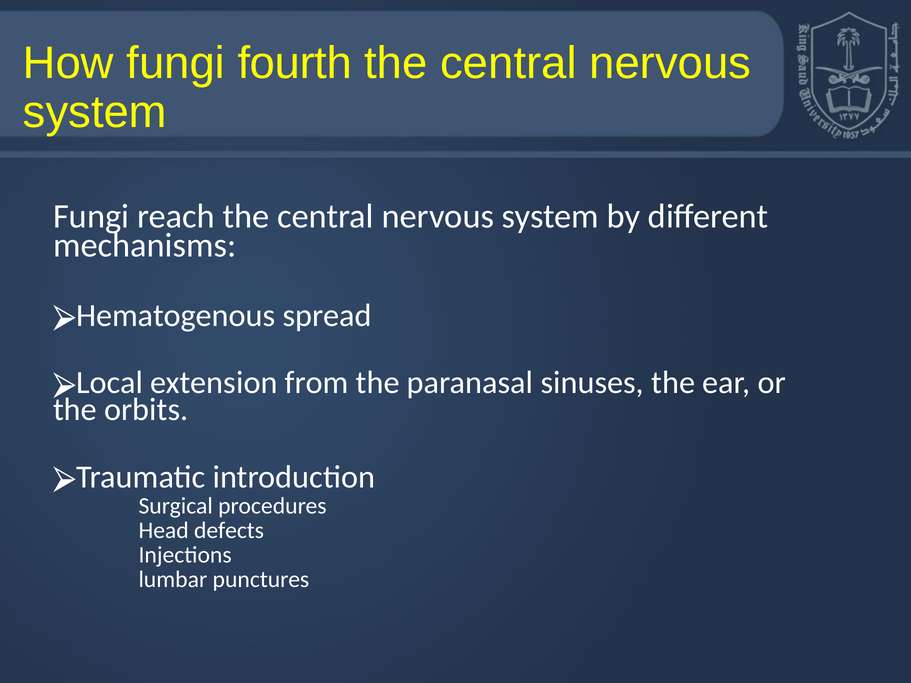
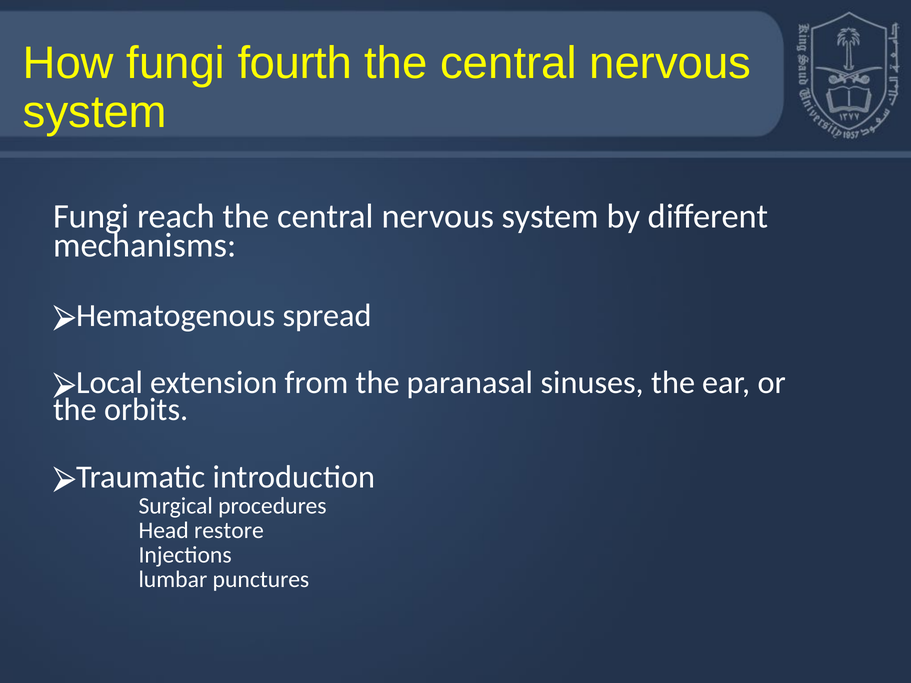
defects: defects -> restore (229, 531)
